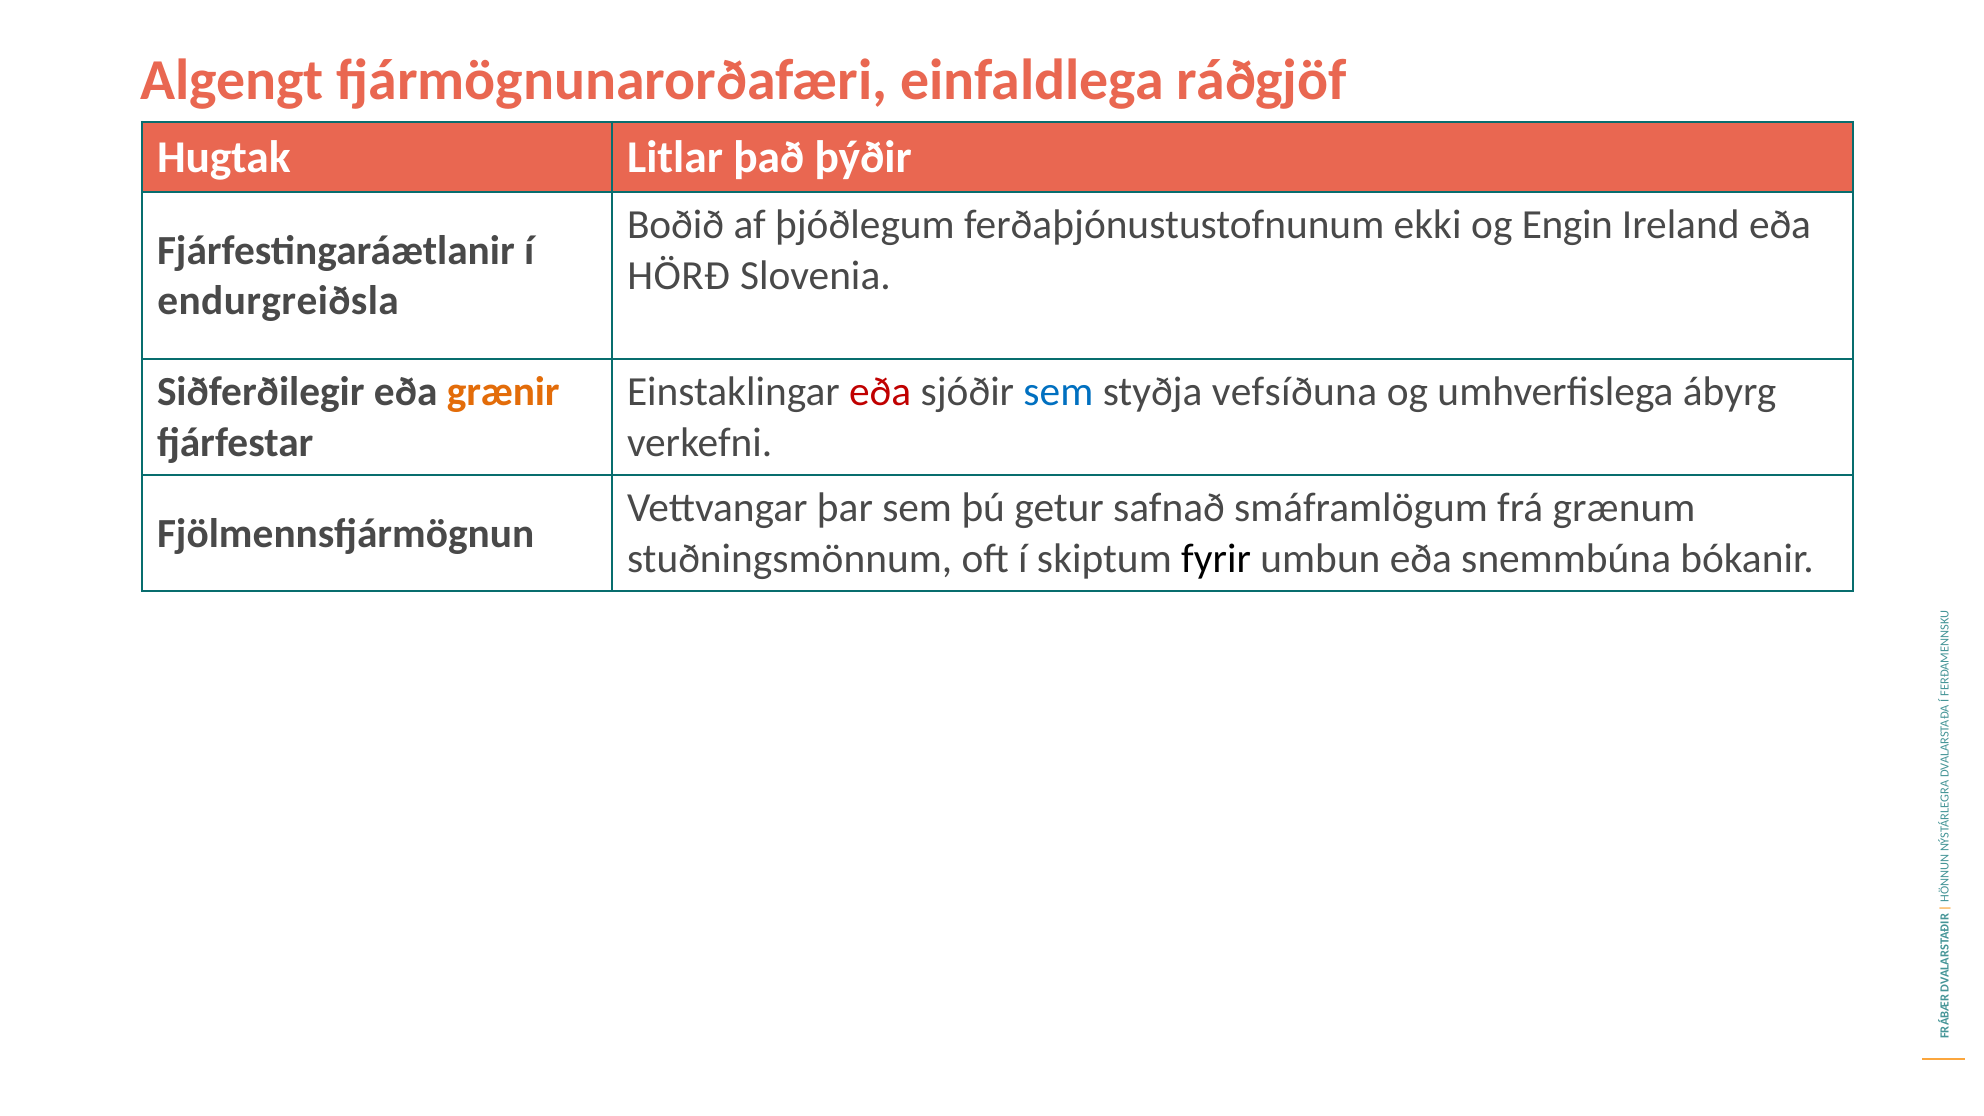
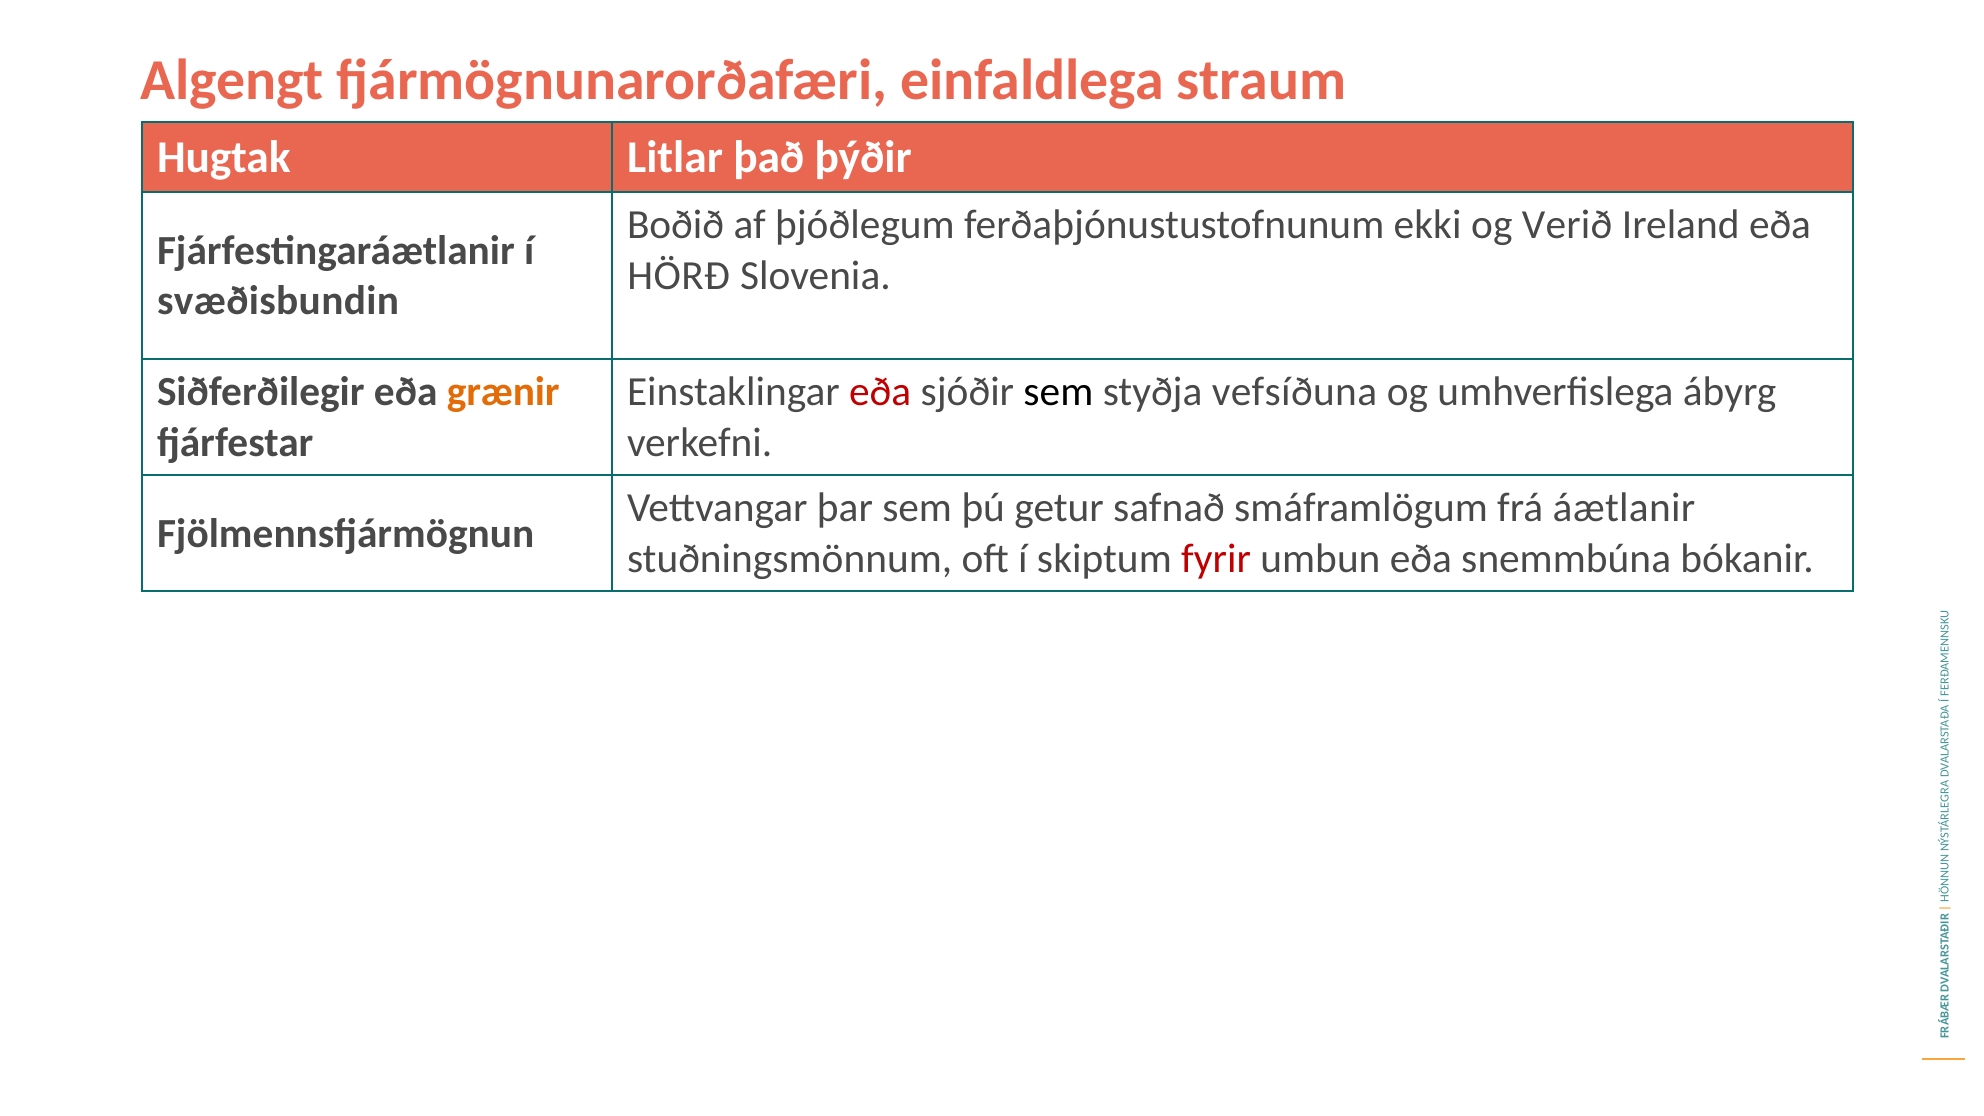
ráðgjöf: ráðgjöf -> straum (1261, 80)
Engin: Engin -> Verið (1567, 225)
endurgreiðsla: endurgreiðsla -> svæðisbundin (278, 301)
sem colour: blue -> black (1058, 392)
grænum: grænum -> áætlanir (1624, 508)
fyrir colour: black -> red (1216, 559)
